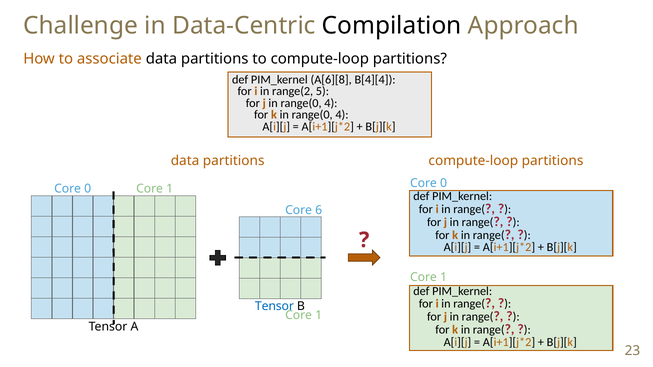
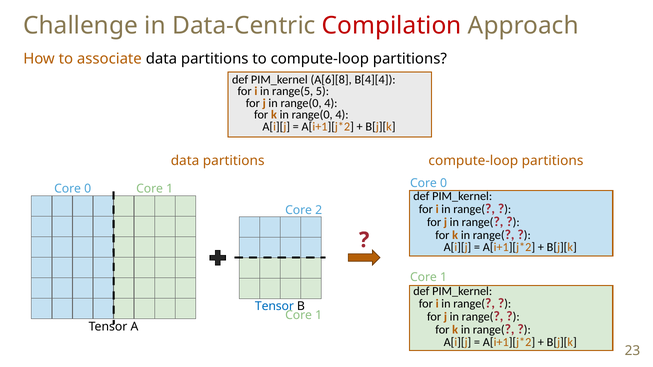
Compilation colour: black -> red (392, 25)
range(2: range(2 -> range(5 (293, 91)
6: 6 -> 2 (319, 211)
